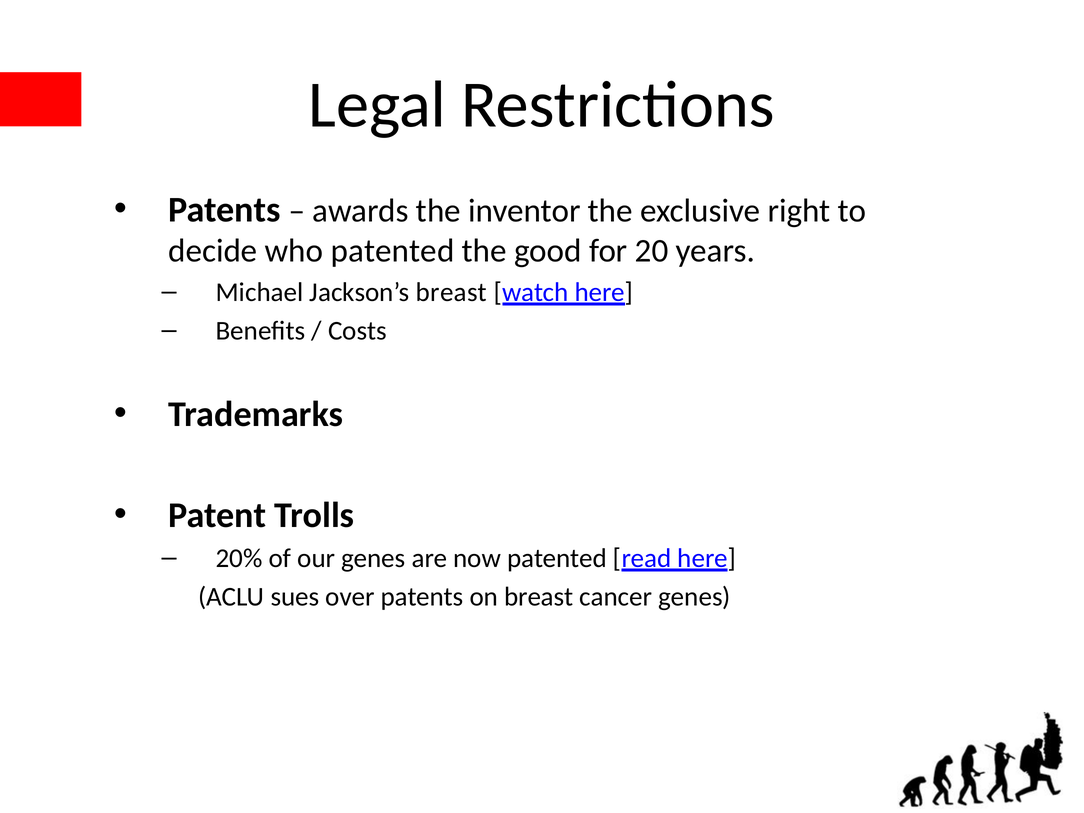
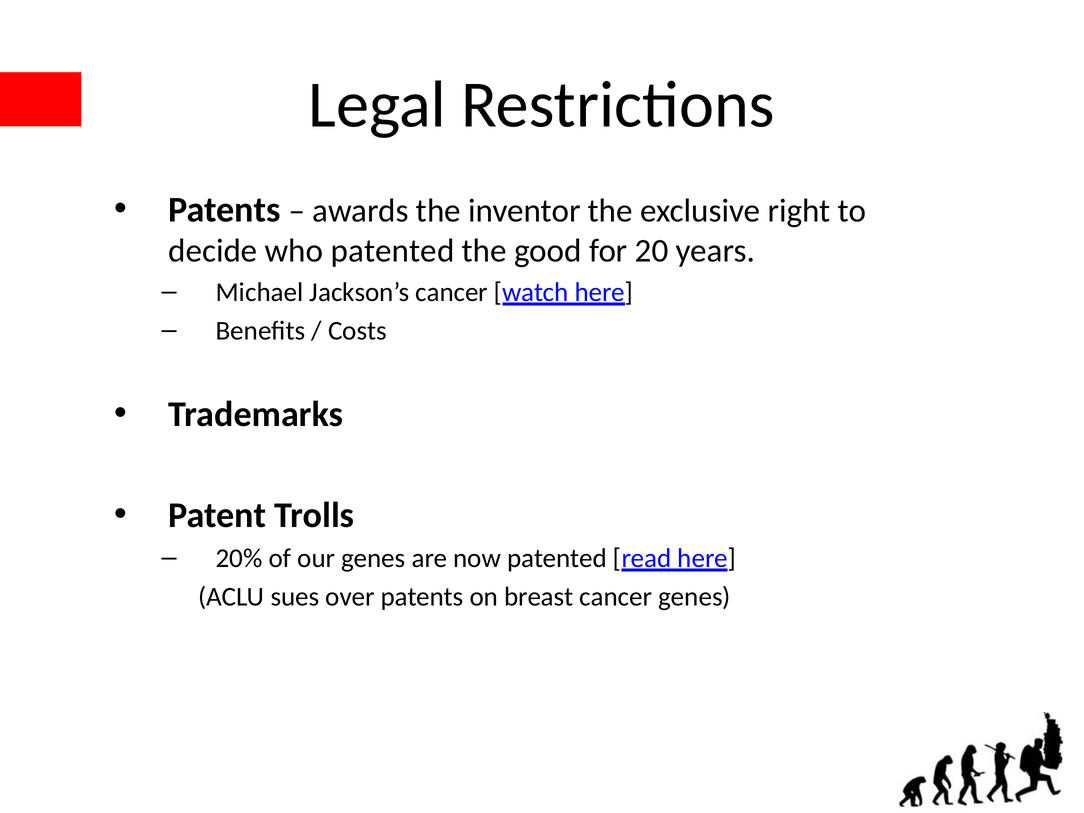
Jackson’s breast: breast -> cancer (452, 292)
